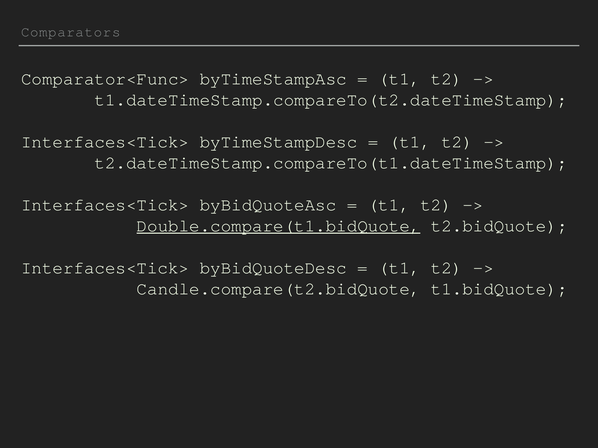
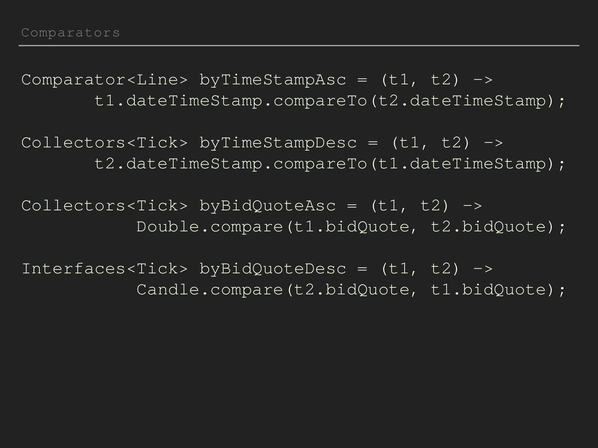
Comparator<Func>: Comparator<Func> -> Comparator<Line> (105, 79)
Interfaces<Tick>: Interfaces<Tick> -> Collectors<Tick> (105, 142)
Interfaces<Tick>: Interfaces<Tick> -> Collectors<Tick> (105, 205)
Double.compare(t1.bidQuote underline: present -> none (279, 226)
